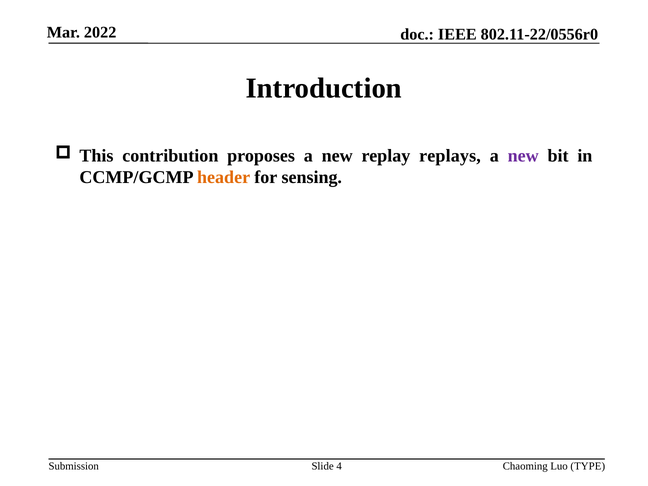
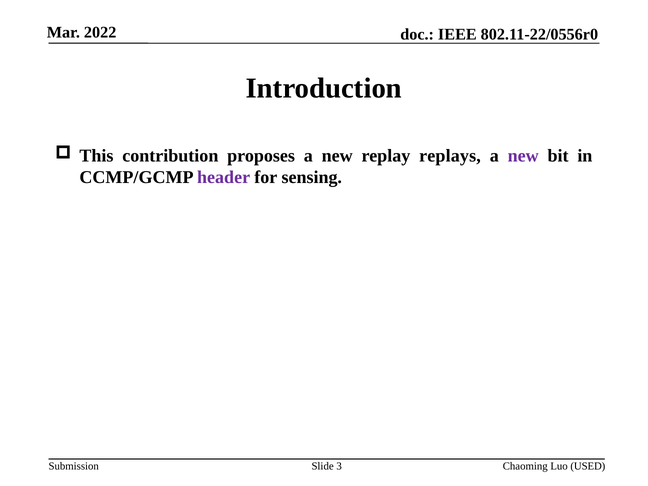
header colour: orange -> purple (224, 177)
4: 4 -> 3 (339, 466)
TYPE: TYPE -> USED (588, 466)
